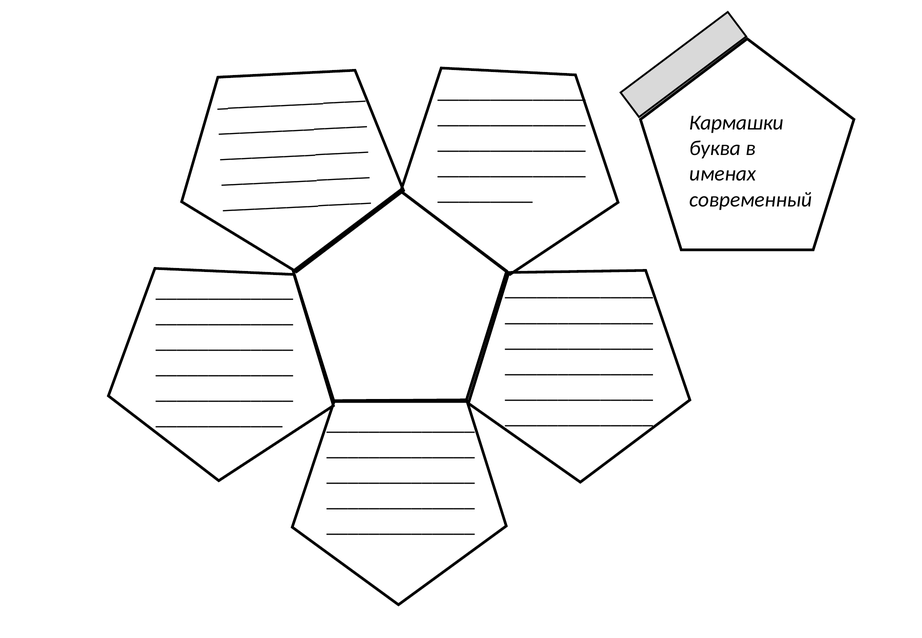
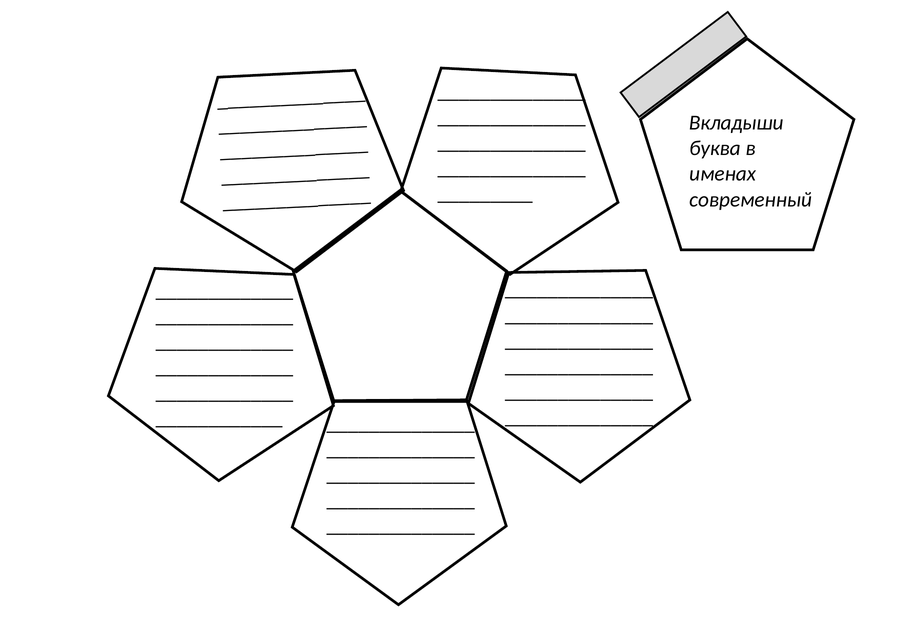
Кармашки: Кармашки -> Вкладыши (736, 123)
